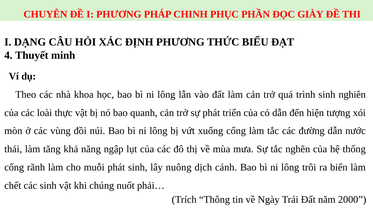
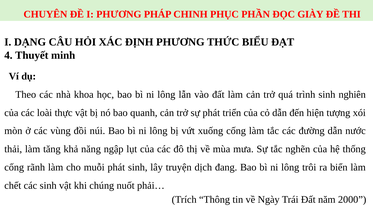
nuông: nuông -> truyện (179, 167)
cánh: cánh -> đang (226, 167)
